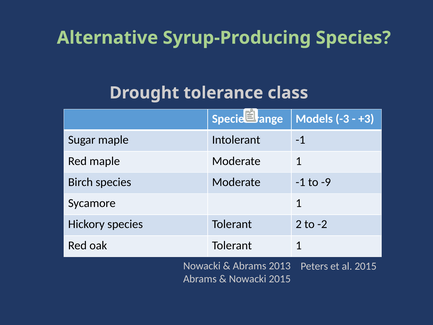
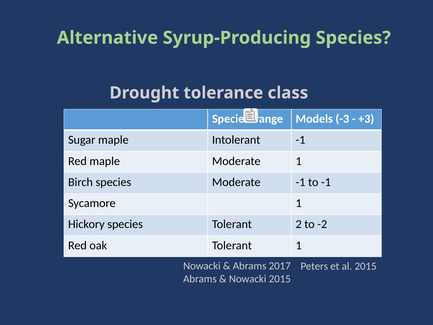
to -9: -9 -> -1 (326, 182)
2013: 2013 -> 2017 (280, 266)
